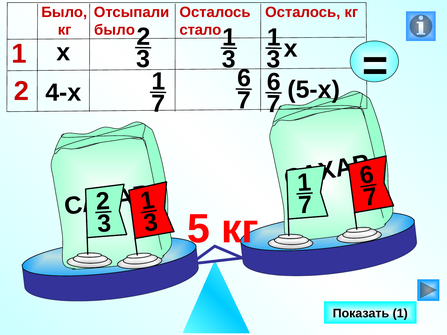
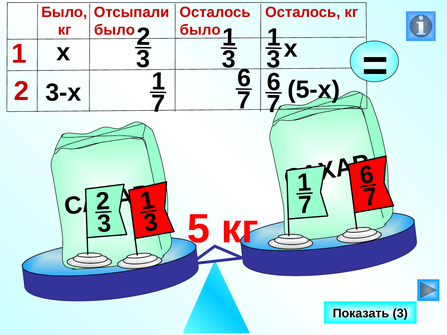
стало: стало -> было (200, 30)
4-х: 4-х -> 3-х (63, 93)
Показать 1: 1 -> 3 (400, 314)
